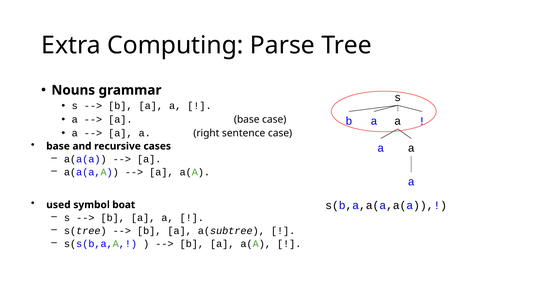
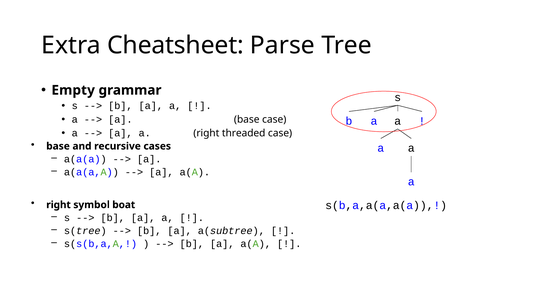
Computing: Computing -> Cheatsheet (175, 45)
Nouns: Nouns -> Empty (73, 90)
sentence: sentence -> threaded (244, 133)
used: used -> right (59, 205)
